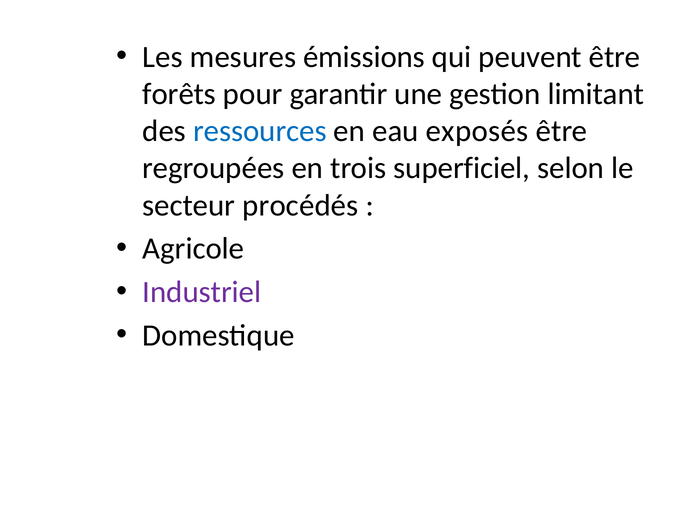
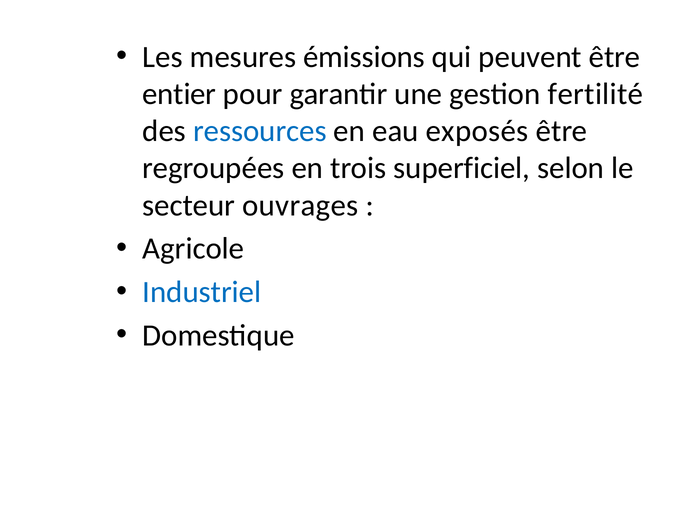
forêts: forêts -> entier (179, 94)
limitant: limitant -> fertilité (596, 94)
procédés: procédés -> ouvrages (300, 205)
Industriel colour: purple -> blue (202, 292)
